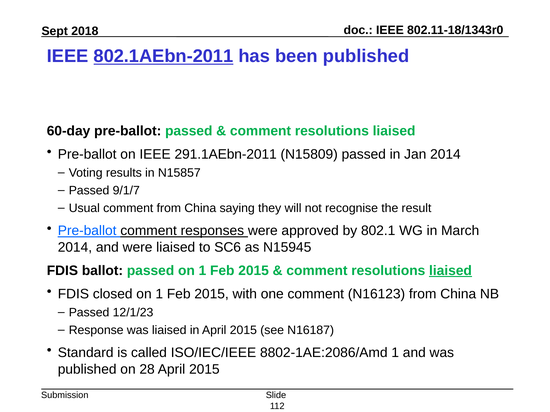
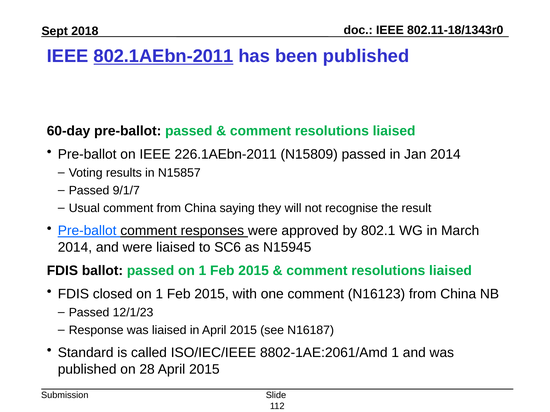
291.1AEbn-2011: 291.1AEbn-2011 -> 226.1AEbn-2011 (226, 155)
liaised underline: present -> none (450, 271)
8802-1AE:2086/Amd: 8802-1AE:2086/Amd -> 8802-1AE:2061/Amd (324, 353)
